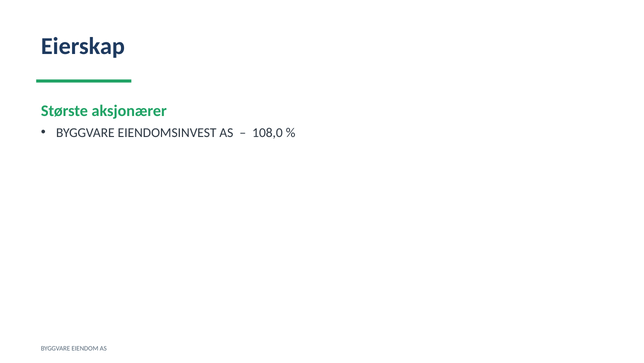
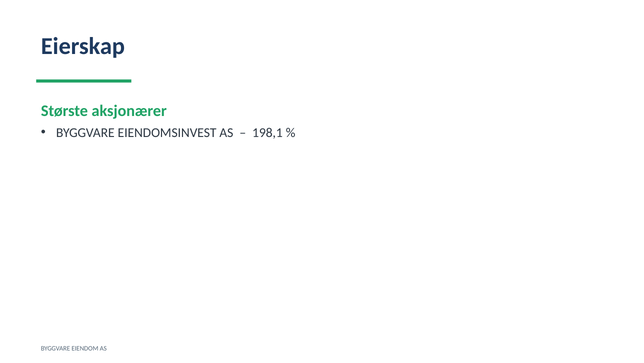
108,0: 108,0 -> 198,1 (267, 132)
